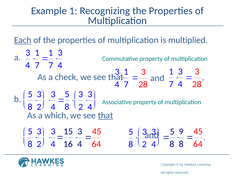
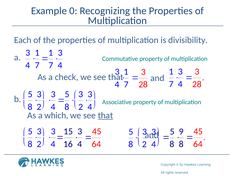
Example 1: 1 -> 0 (73, 11)
Each underline: present -> none (23, 40)
multiplied: multiplied -> divisibility (188, 40)
